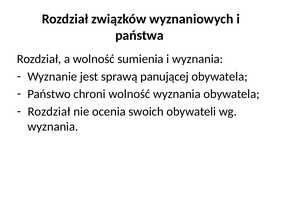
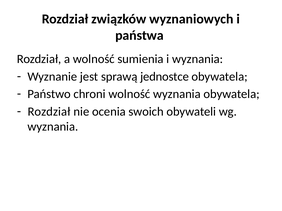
panującej: panującej -> jednostce (165, 77)
